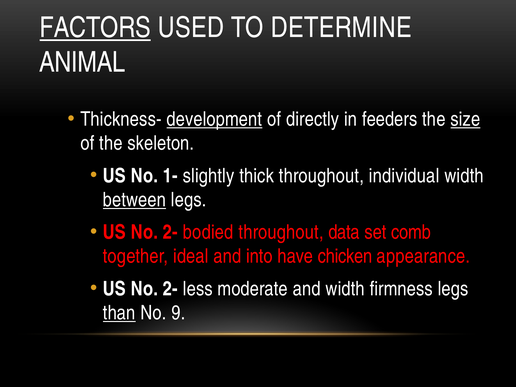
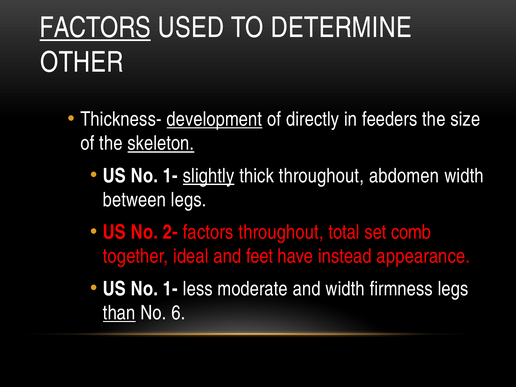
ANIMAL: ANIMAL -> OTHER (82, 62)
size underline: present -> none (465, 119)
skeleton underline: none -> present (161, 143)
slightly underline: none -> present (209, 176)
individual: individual -> abdomen (404, 176)
between underline: present -> none (134, 200)
2- bodied: bodied -> factors (208, 232)
data: data -> total (344, 232)
into: into -> feet (260, 256)
chicken: chicken -> instead (345, 256)
2-: 2- -> 1- (170, 289)
9: 9 -> 6 (178, 313)
